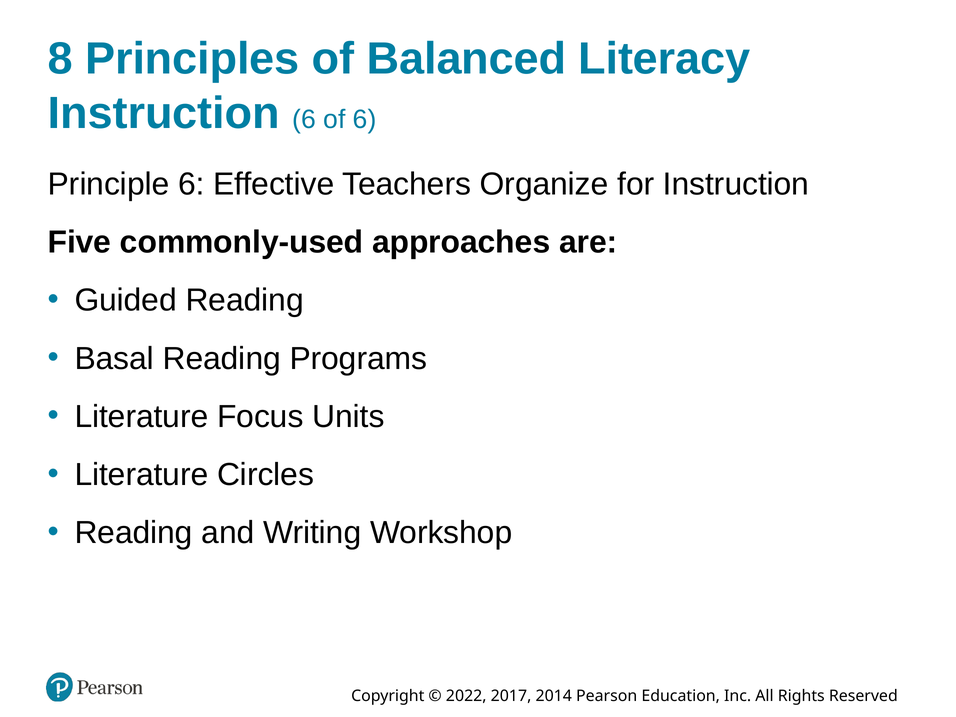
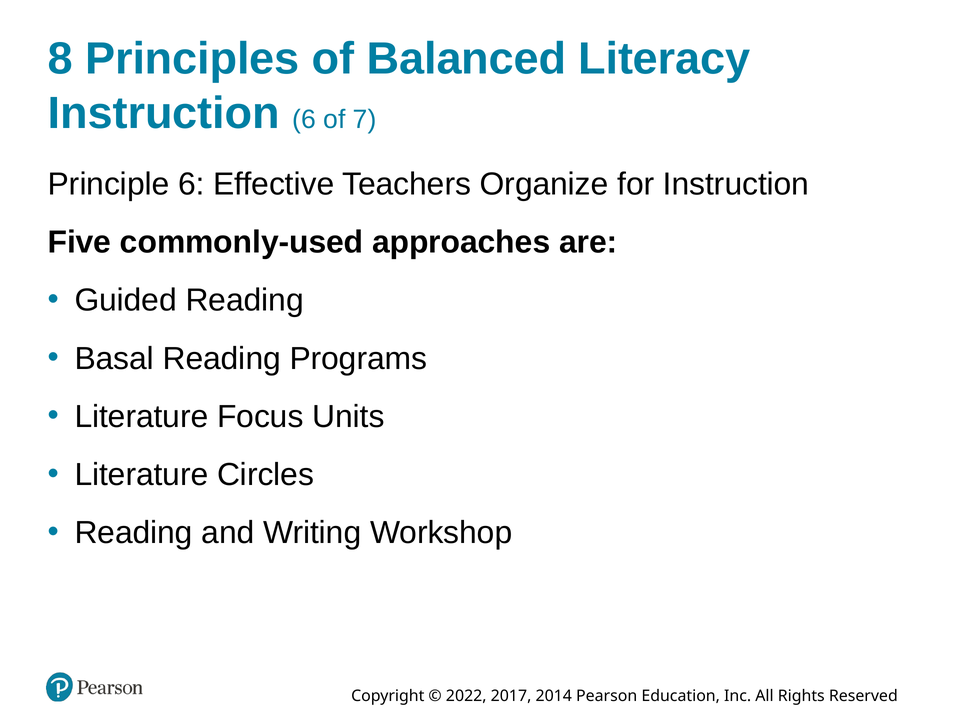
of 6: 6 -> 7 (365, 119)
